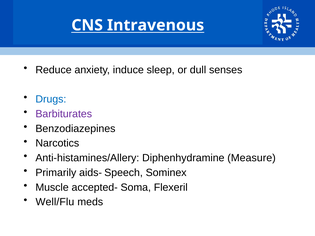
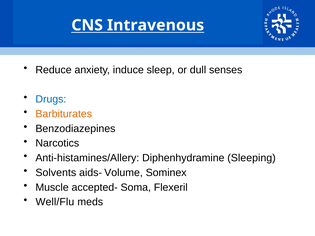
Barbiturates colour: purple -> orange (64, 114)
Measure: Measure -> Sleeping (252, 158)
Primarily: Primarily -> Solvents (56, 173)
Speech: Speech -> Volume (124, 173)
